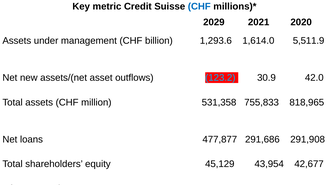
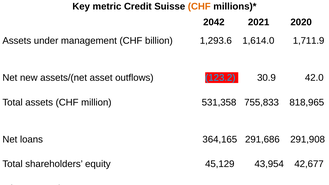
CHF colour: blue -> orange (199, 6)
2029: 2029 -> 2042 (214, 22)
5,511.9: 5,511.9 -> 1,711.9 (309, 41)
477,877: 477,877 -> 364,165 (220, 139)
